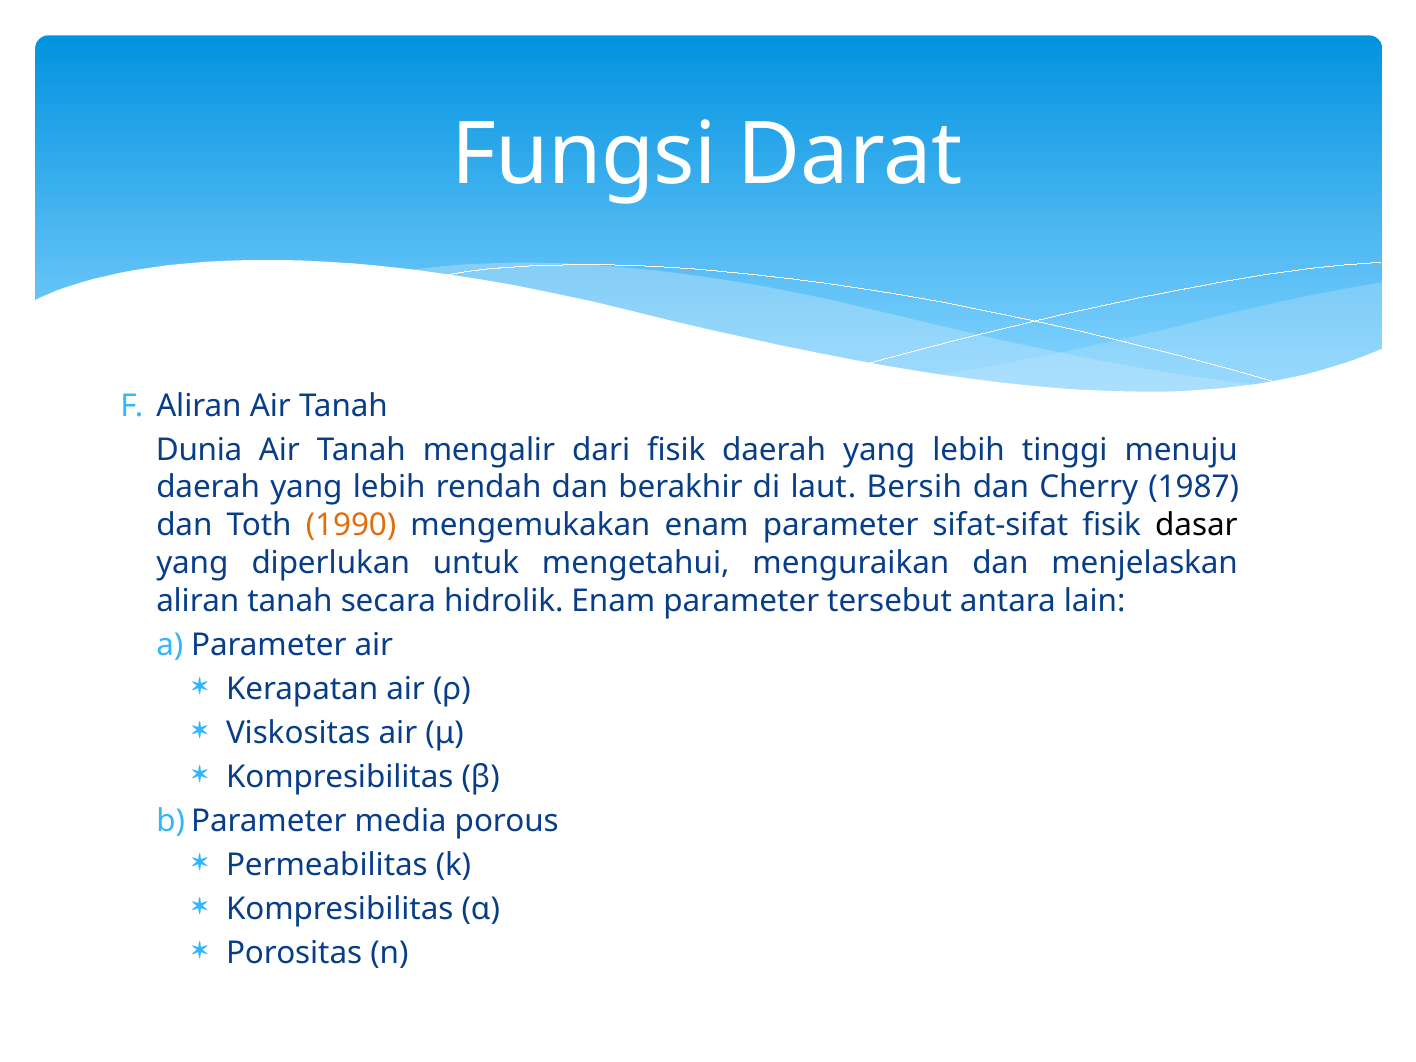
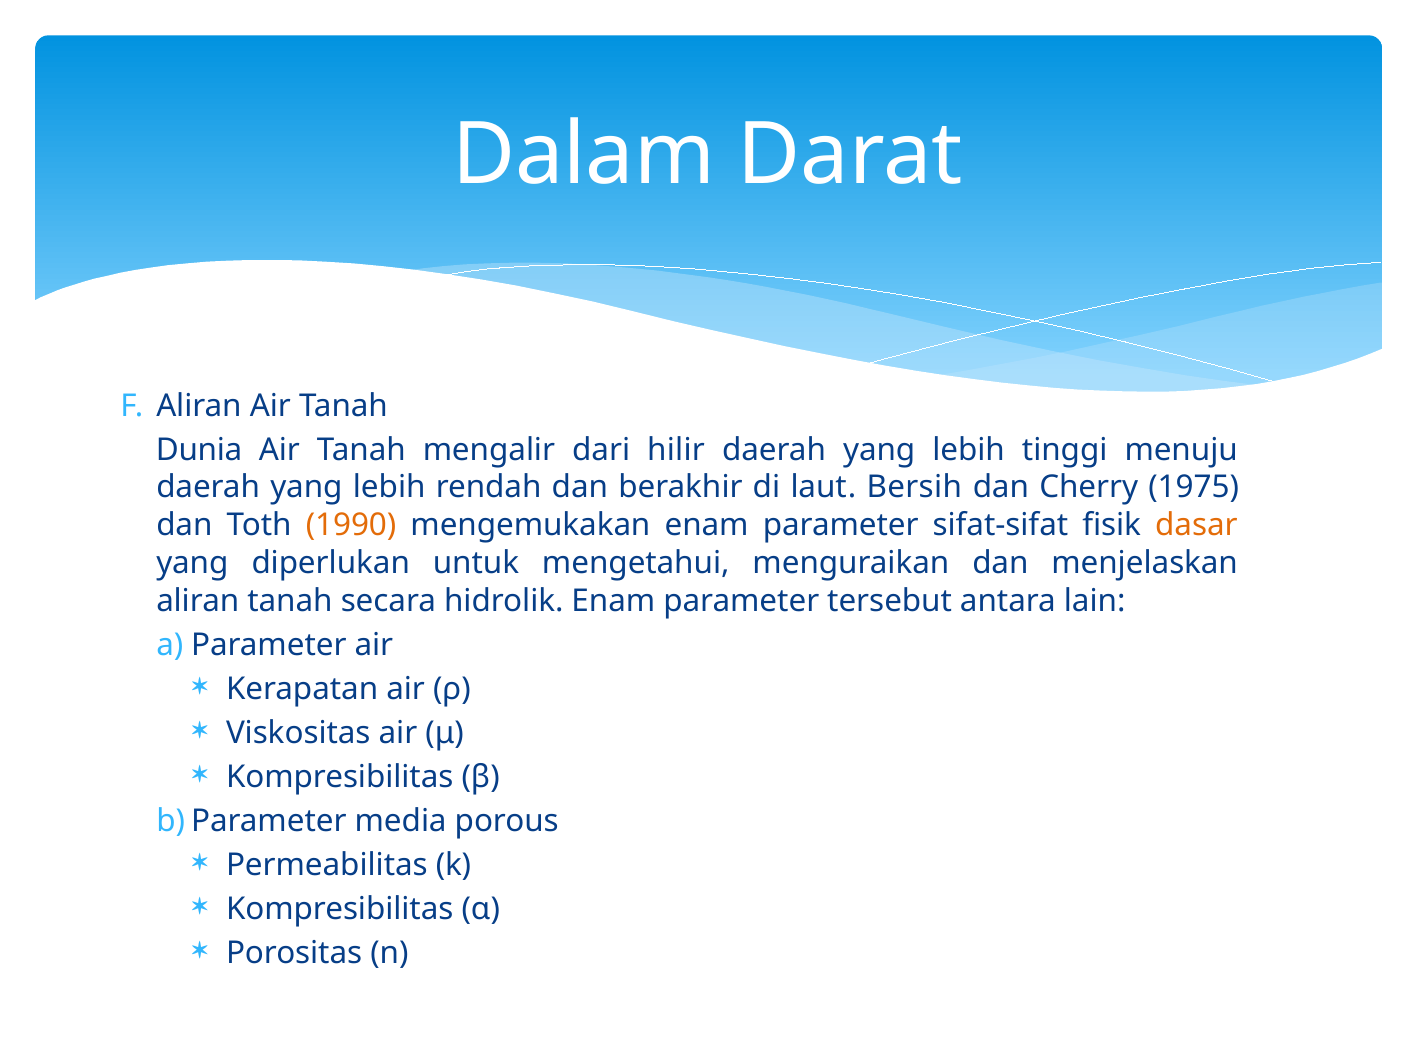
Fungsi: Fungsi -> Dalam (584, 155)
dari fisik: fisik -> hilir (676, 450)
1987: 1987 -> 1975 (1194, 488)
dasar colour: black -> orange (1196, 525)
